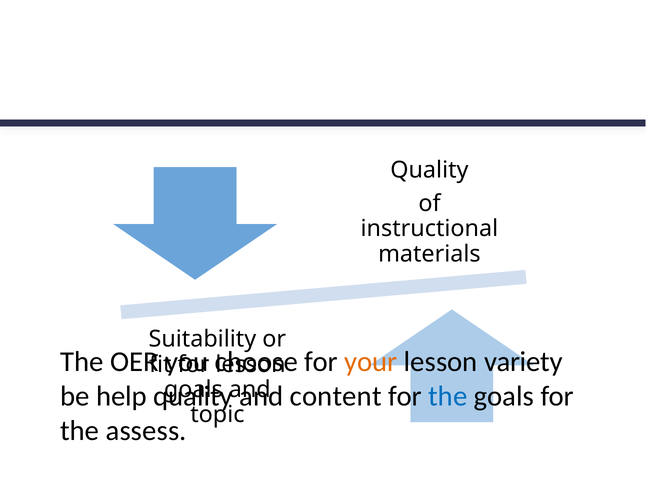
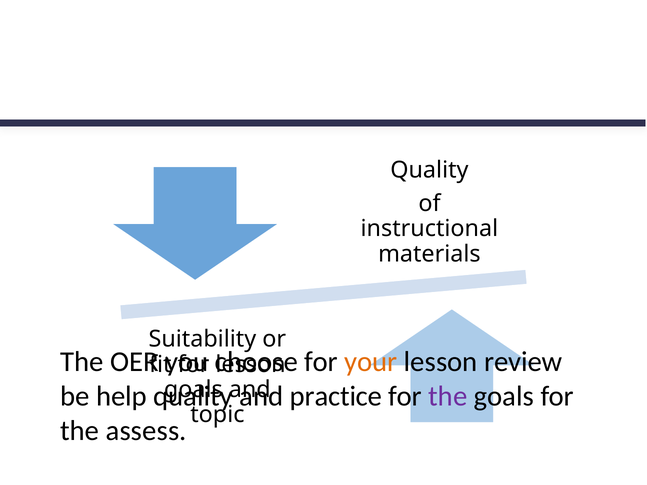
variety: variety -> review (523, 362)
content: content -> practice (336, 397)
the colour: blue -> purple (448, 397)
